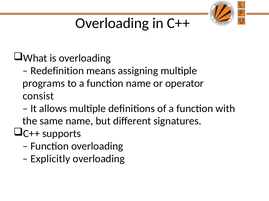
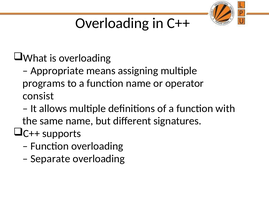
Redefinition: Redefinition -> Appropriate (57, 71)
Explicitly: Explicitly -> Separate (50, 159)
